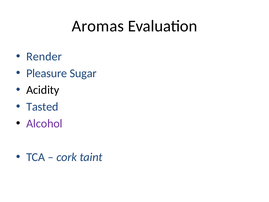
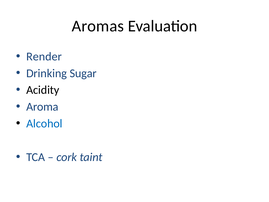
Pleasure: Pleasure -> Drinking (47, 73)
Tasted: Tasted -> Aroma (42, 107)
Alcohol colour: purple -> blue (44, 123)
